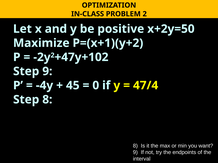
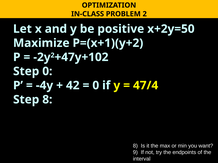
Step 9: 9 -> 0 (47, 71)
45: 45 -> 42 (73, 86)
